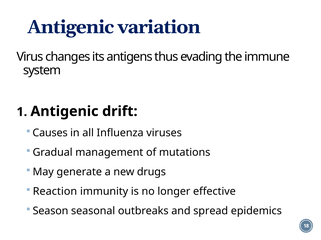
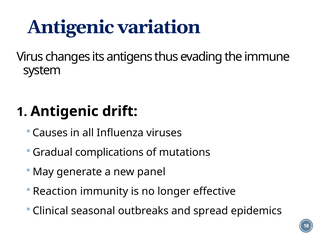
management: management -> complications (109, 153)
drugs: drugs -> panel (151, 172)
Season: Season -> Clinical (50, 211)
